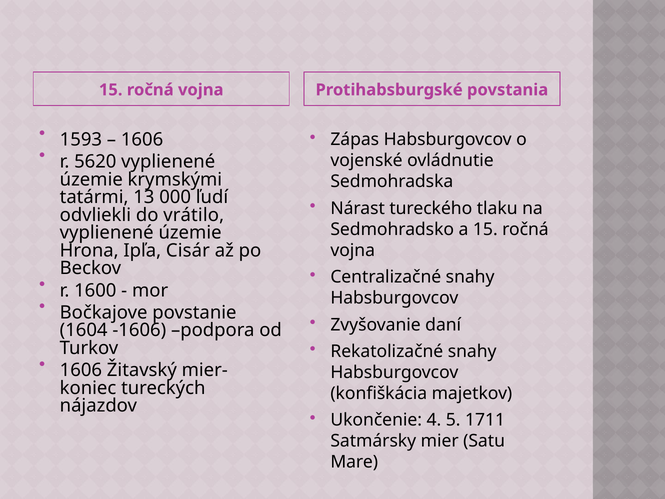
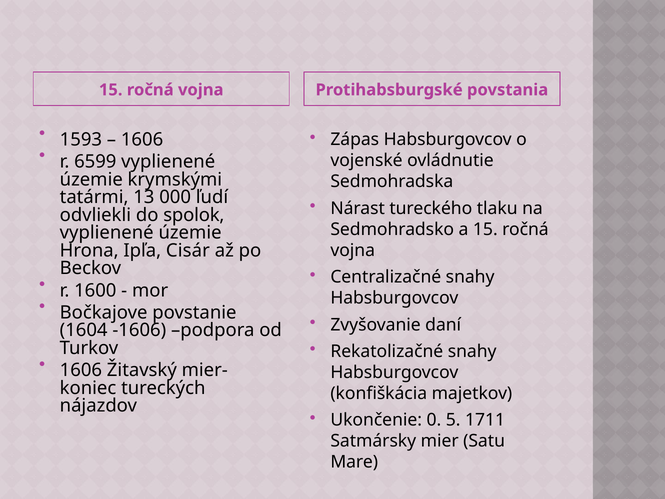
5620: 5620 -> 6599 (95, 162)
vrátilo: vrátilo -> spolok (194, 215)
4: 4 -> 0 (434, 420)
